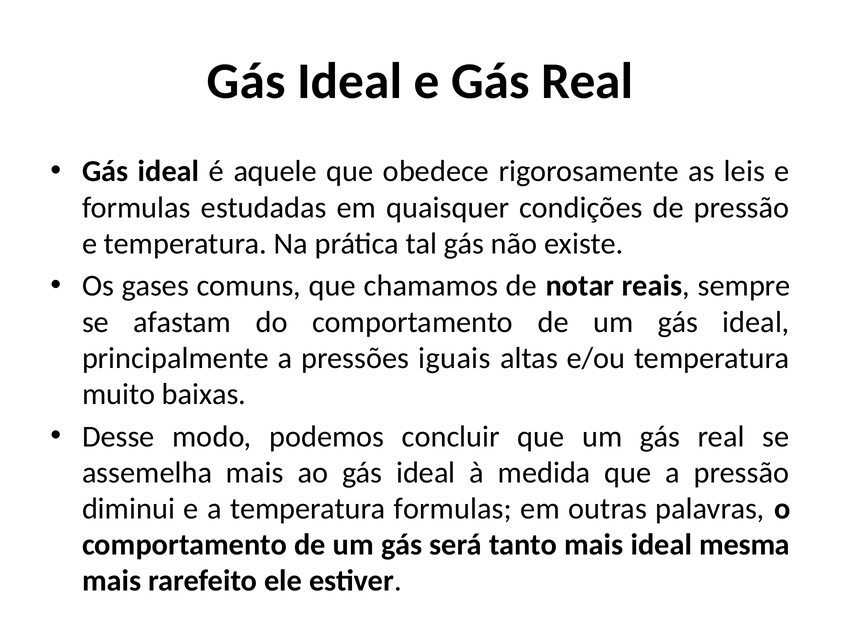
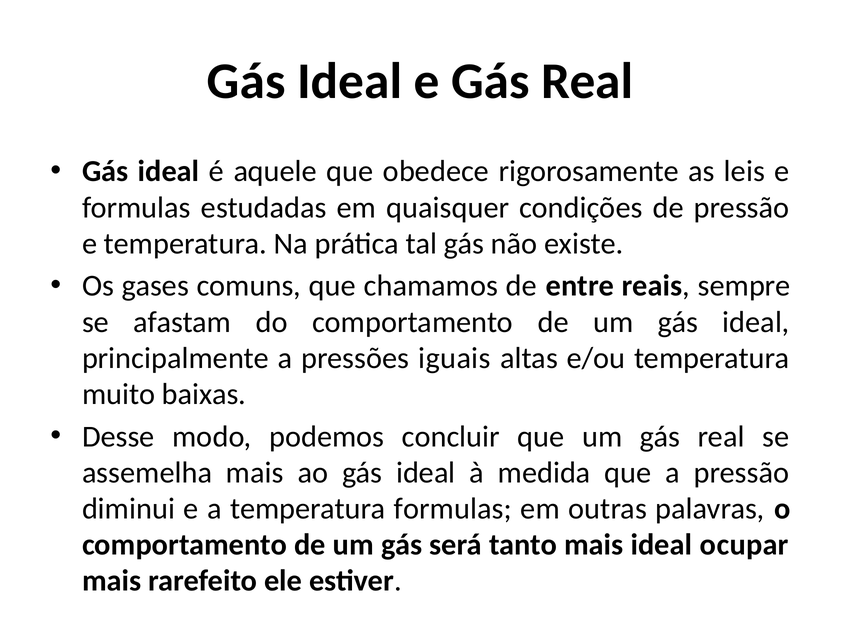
notar: notar -> entre (580, 286)
mesma: mesma -> ocupar (744, 545)
